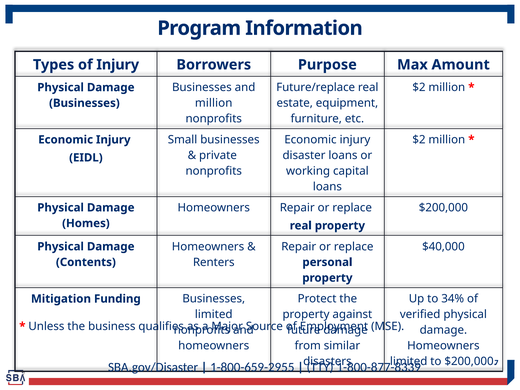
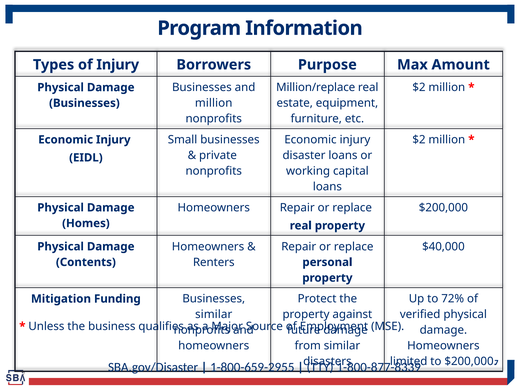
Future/replace: Future/replace -> Million/replace (316, 87)
34%: 34% -> 72% (453, 299)
limited: limited -> similar (214, 314)
